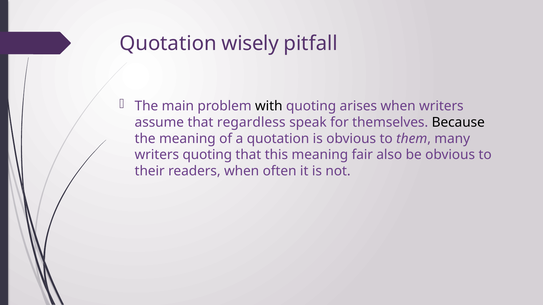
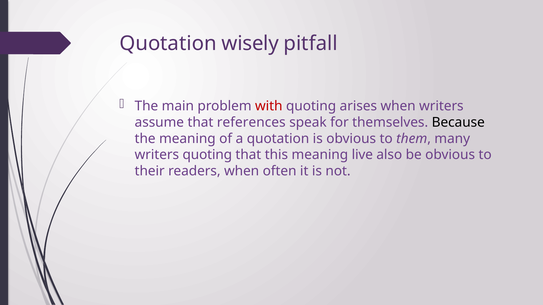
with colour: black -> red (269, 106)
regardless: regardless -> references (251, 122)
fair: fair -> live (362, 155)
